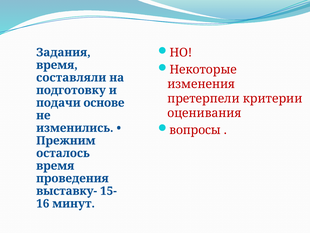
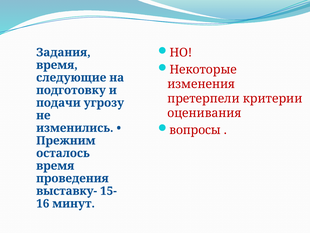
составляли: составляли -> следующие (71, 77)
основе: основе -> угрозу (104, 103)
